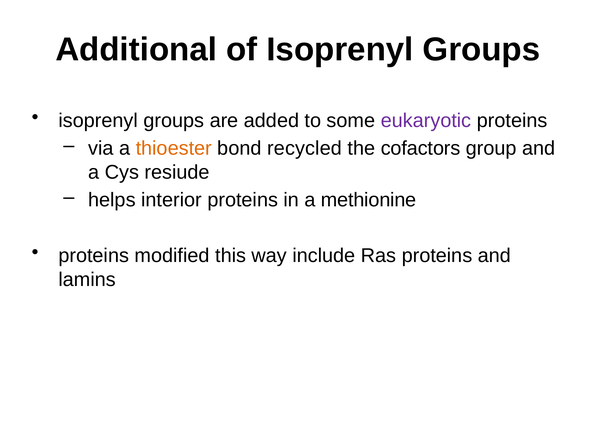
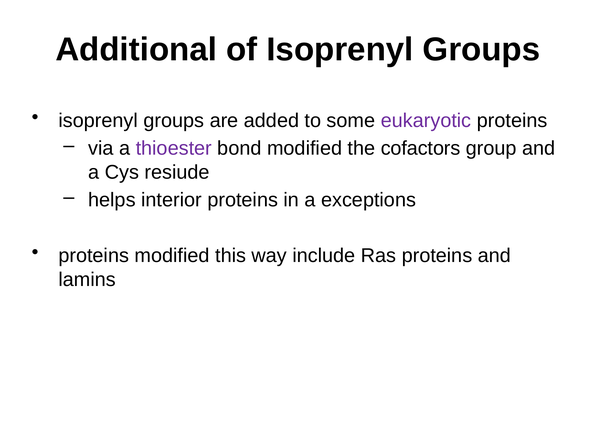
thioester colour: orange -> purple (174, 148)
bond recycled: recycled -> modified (305, 148)
methionine: methionine -> exceptions (369, 200)
